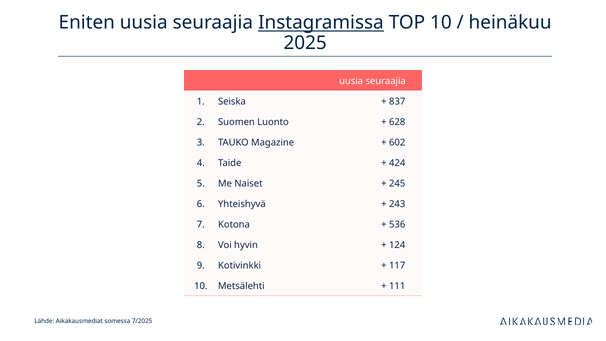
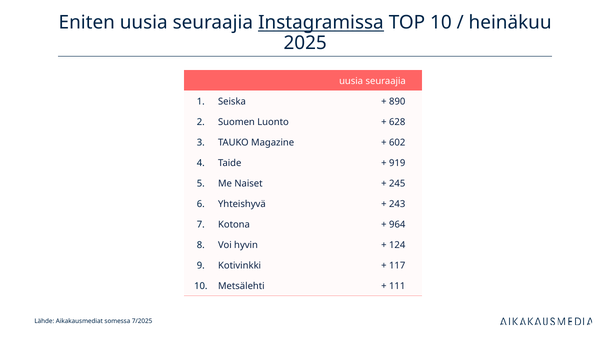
837: 837 -> 890 (397, 102)
424: 424 -> 919 (397, 163)
536: 536 -> 964 (397, 224)
